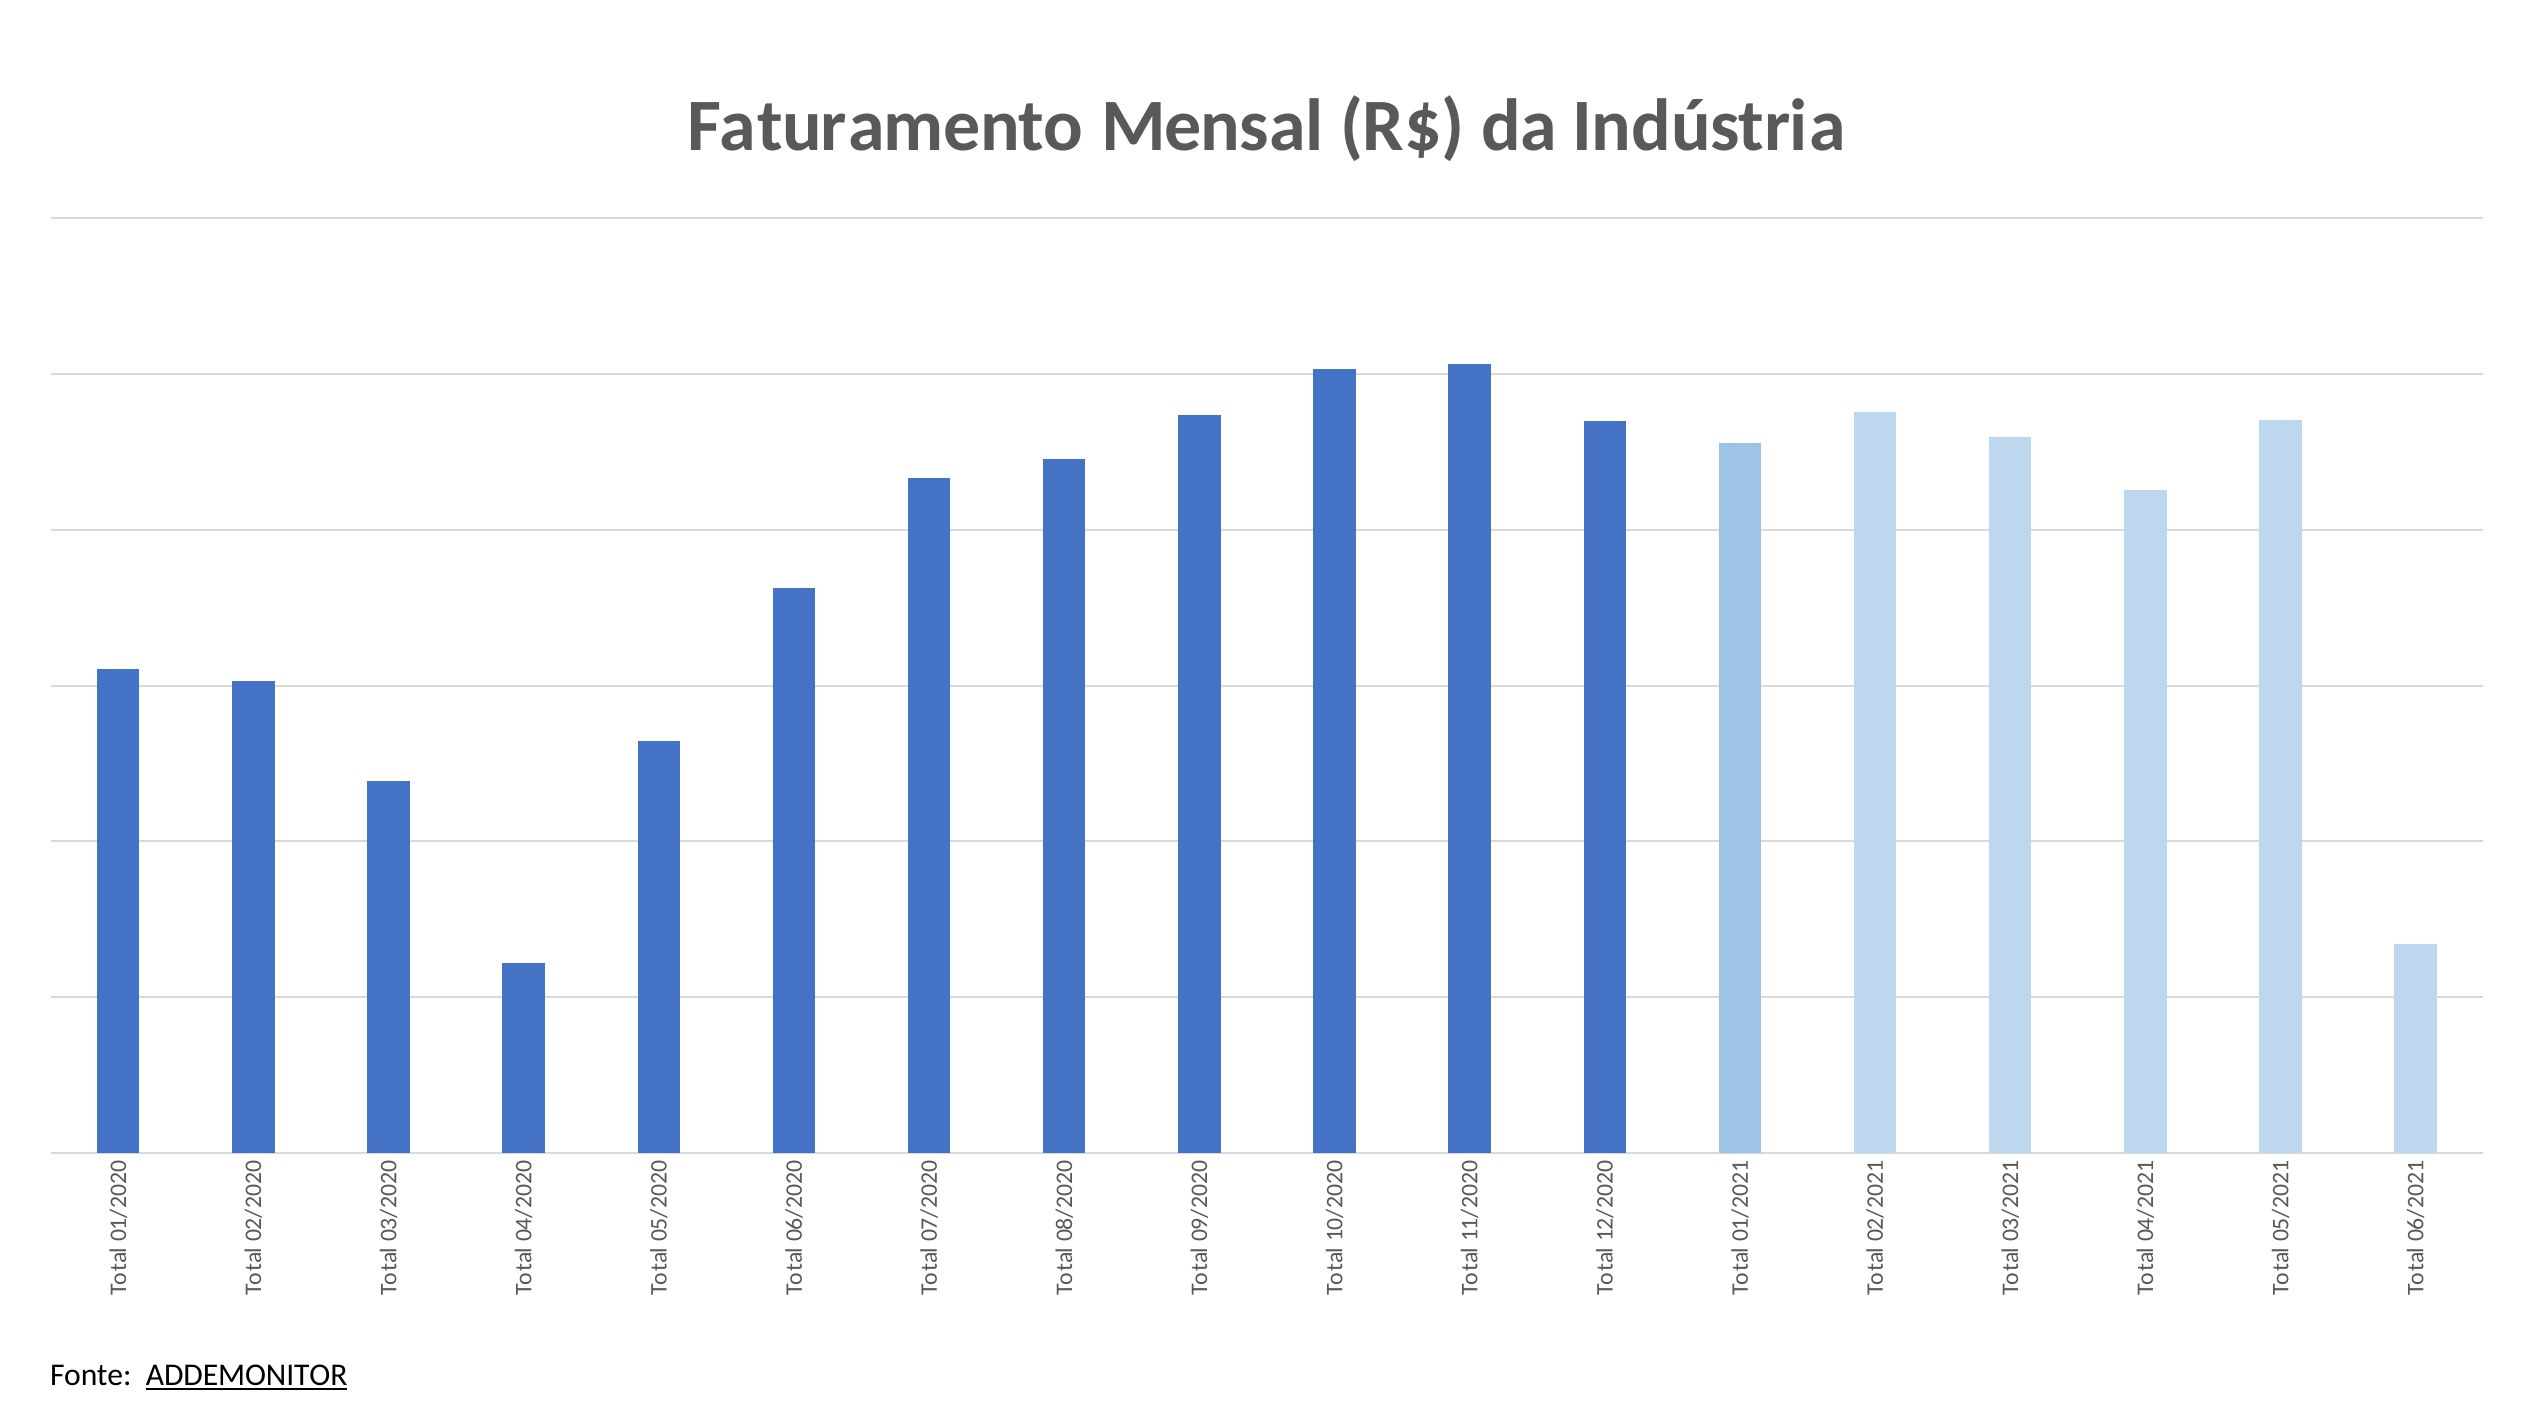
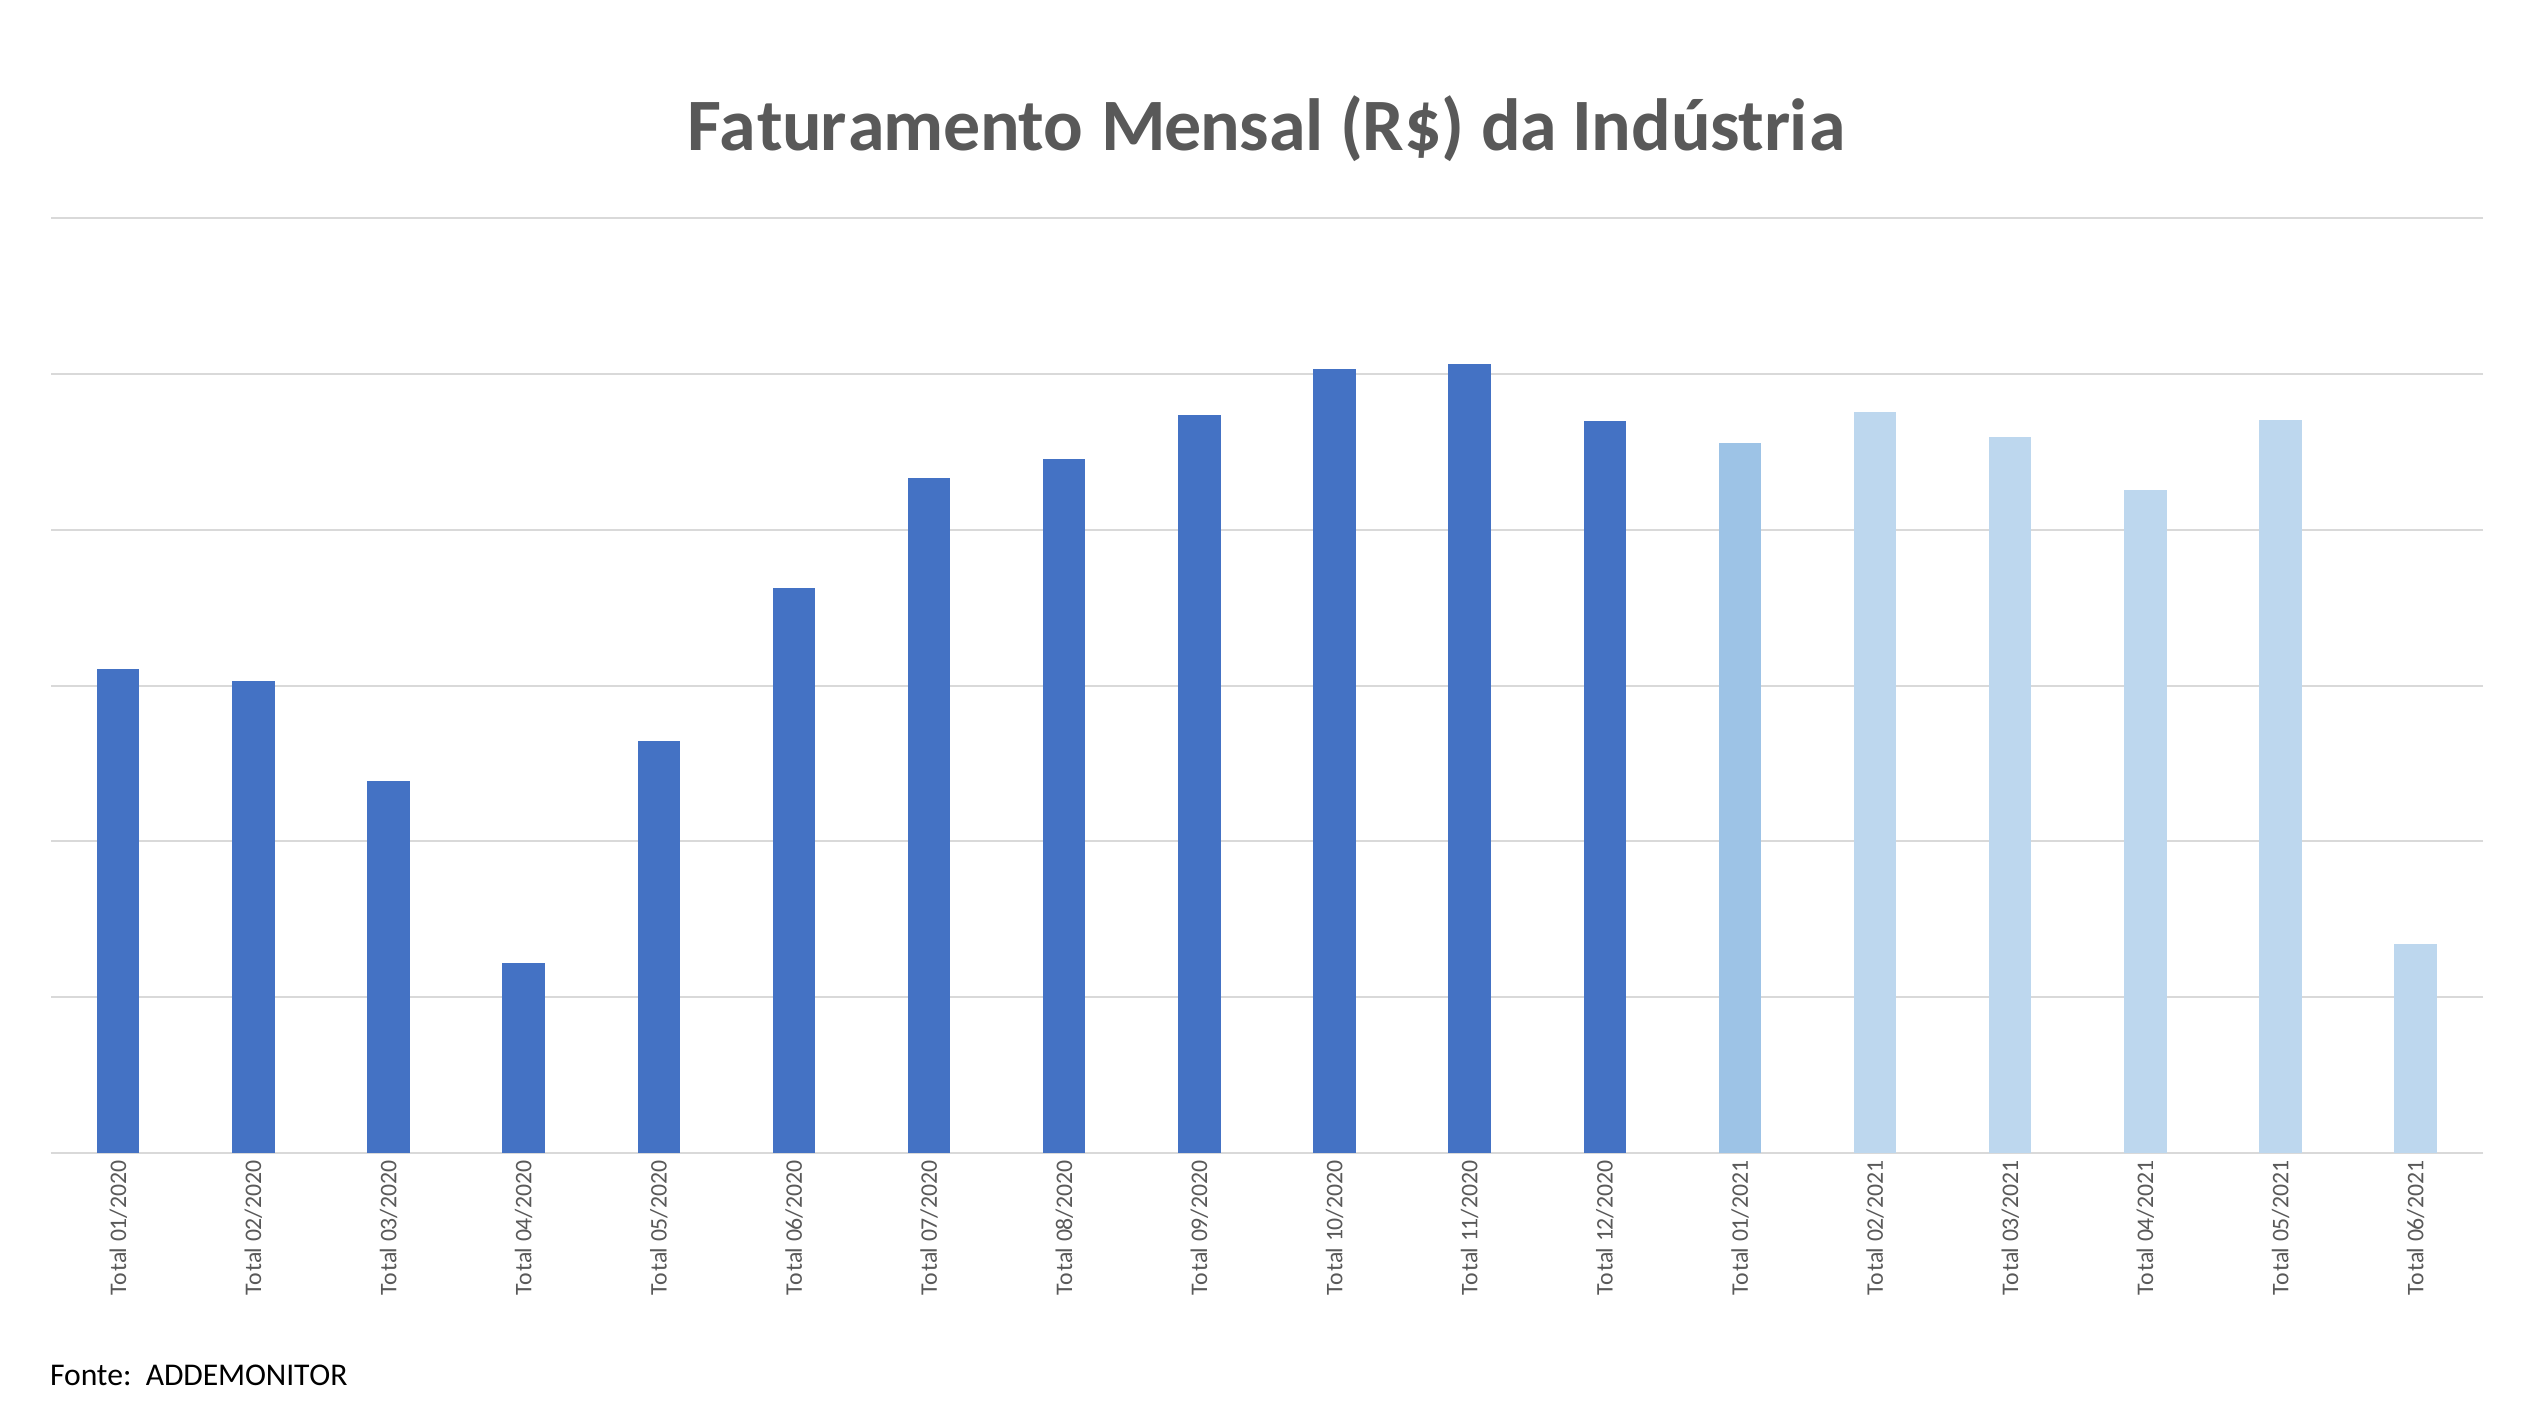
ADDEMONITOR underline: present -> none (247, 1376)
